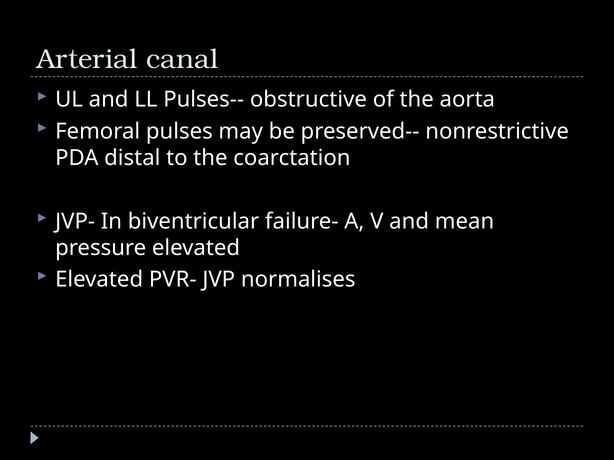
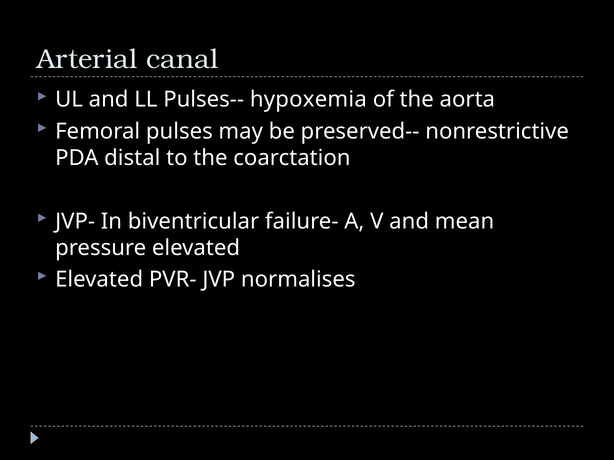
obstructive: obstructive -> hypoxemia (308, 100)
